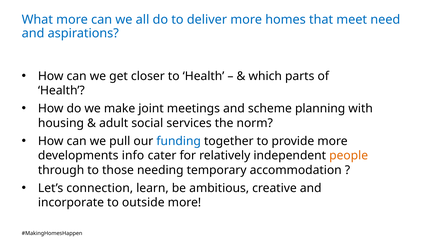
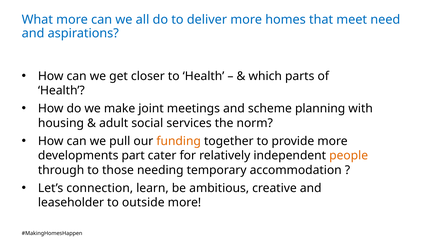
funding colour: blue -> orange (179, 141)
info: info -> part (133, 156)
incorporate: incorporate -> leaseholder (71, 203)
